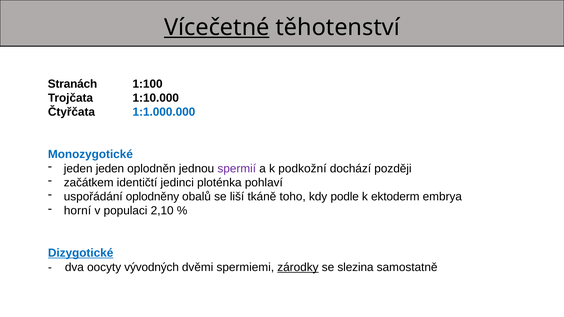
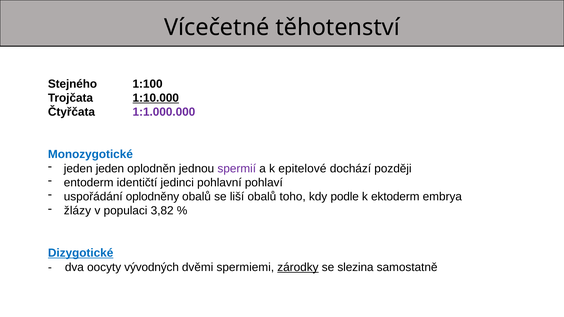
Vícečetné underline: present -> none (217, 27)
Stranách: Stranách -> Stejného (73, 84)
1:10.000 underline: none -> present (156, 98)
1:1.000.000 colour: blue -> purple (164, 112)
podkožní: podkožní -> epitelové (302, 169)
začátkem: začátkem -> entoderm (89, 183)
ploténka: ploténka -> pohlavní (219, 183)
liší tkáně: tkáně -> obalů (262, 197)
horní: horní -> žlázy (77, 211)
2,10: 2,10 -> 3,82 (162, 211)
